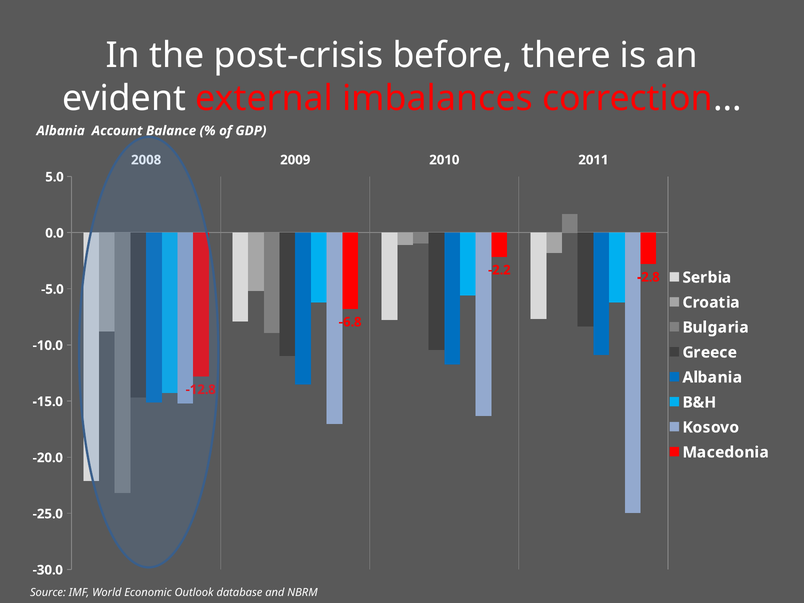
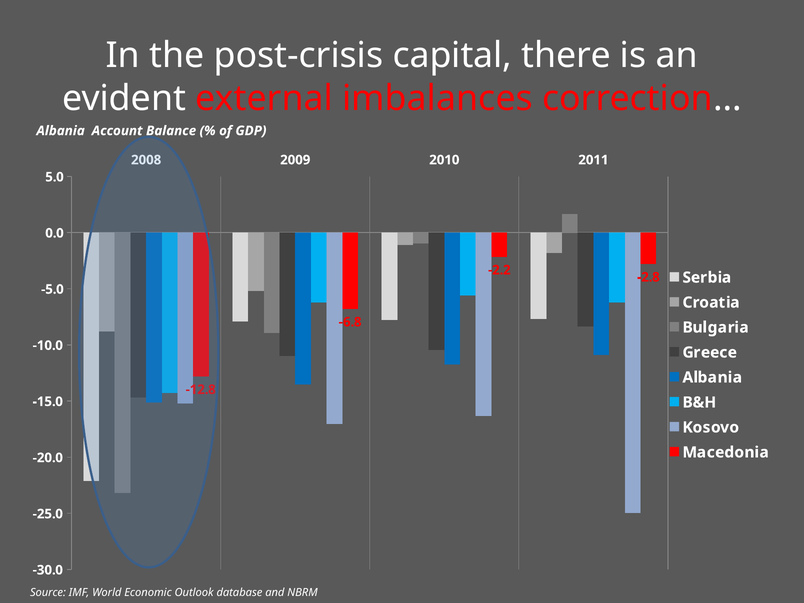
before: before -> capital (452, 55)
